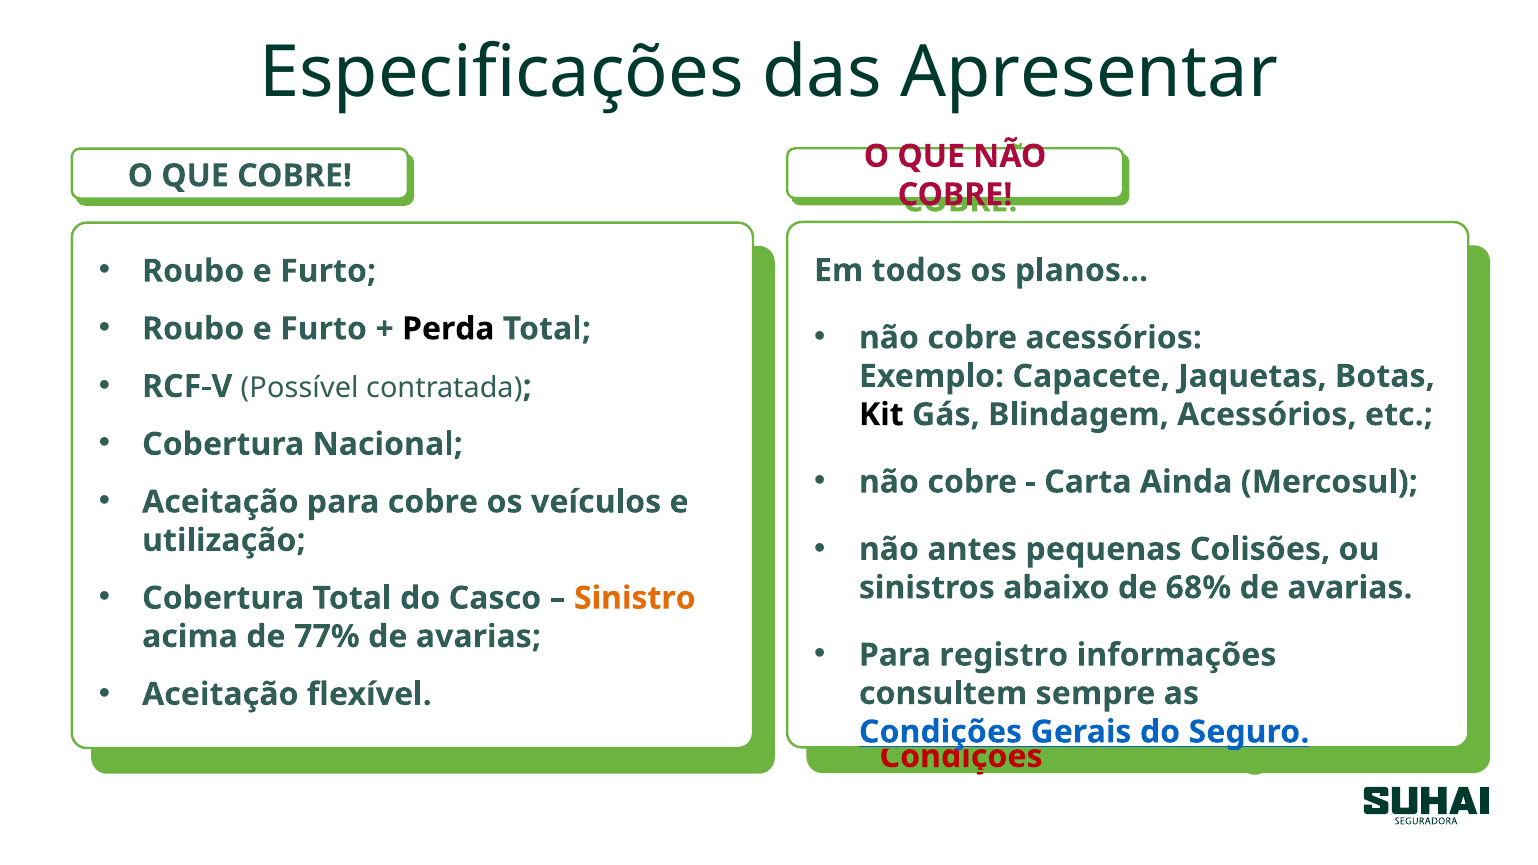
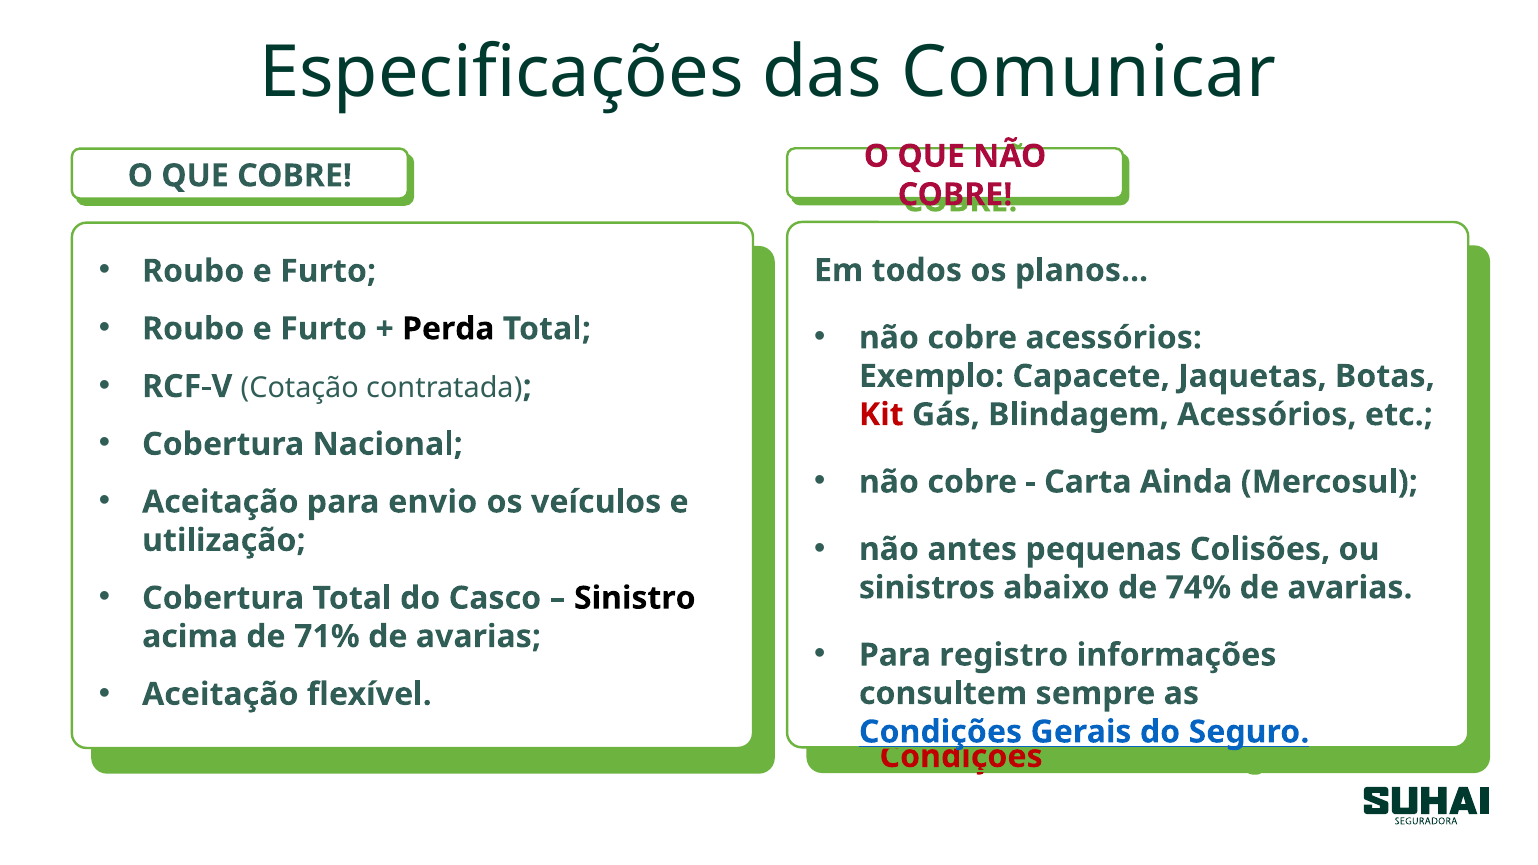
Apresentar: Apresentar -> Comunicar (1089, 73)
Possível: Possível -> Cotação (300, 388)
Kit colour: black -> red (881, 415)
para cobre: cobre -> envio (433, 502)
Sinistro colour: orange -> black (635, 598)
68%: 68% -> 74% (1198, 588)
77%: 77% -> 71% (327, 637)
